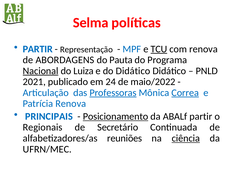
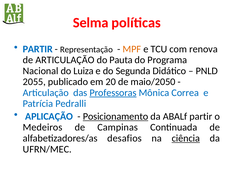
MPF colour: blue -> orange (132, 49)
TCU underline: present -> none (159, 49)
de ABORDAGENS: ABORDAGENS -> ARTICULAÇÃO (65, 60)
Nacional underline: present -> none (41, 71)
do Didático: Didático -> Segunda (133, 71)
2021: 2021 -> 2055 (34, 82)
24: 24 -> 20 (111, 82)
maio/2022: maio/2022 -> maio/2050 (153, 82)
Correa underline: present -> none (185, 92)
Patrícia Renova: Renova -> Pedralli (71, 103)
PRINCIPAIS: PRINCIPAIS -> APLICAÇÃO (49, 116)
Regionais: Regionais -> Medeiros (43, 127)
Secretário: Secretário -> Campinas (118, 127)
reuniões: reuniões -> desafios (125, 138)
